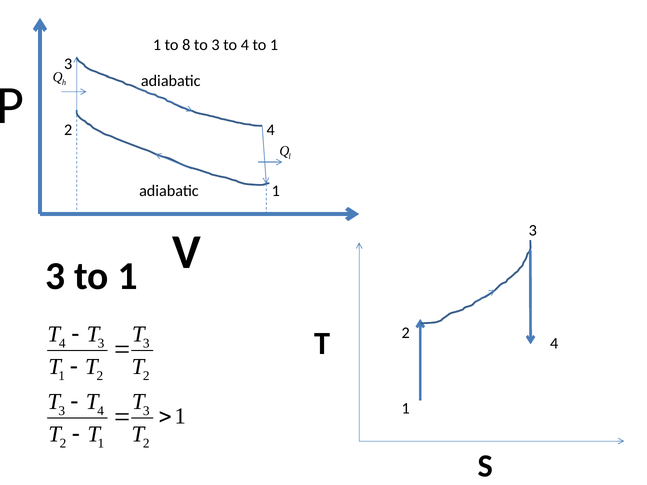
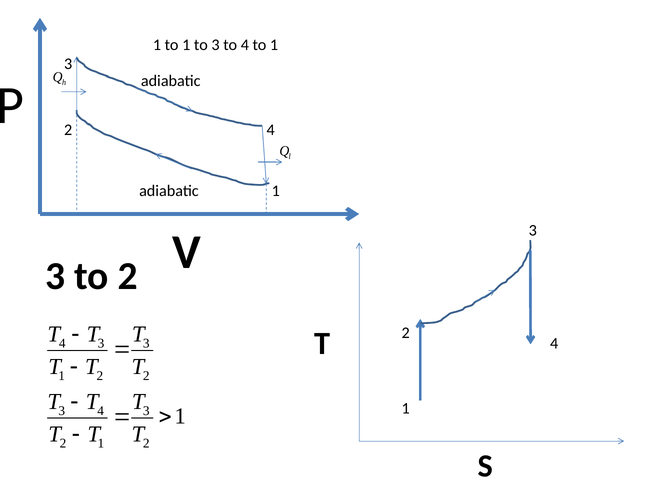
1 to 8: 8 -> 1 (186, 45)
3 to 1: 1 -> 2 (128, 276)
